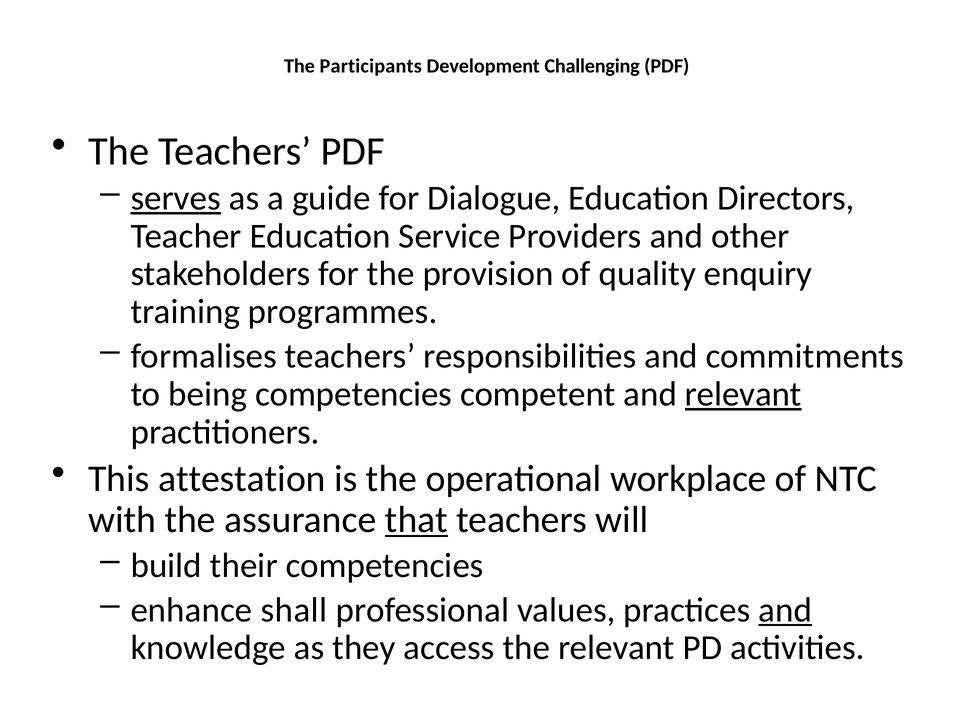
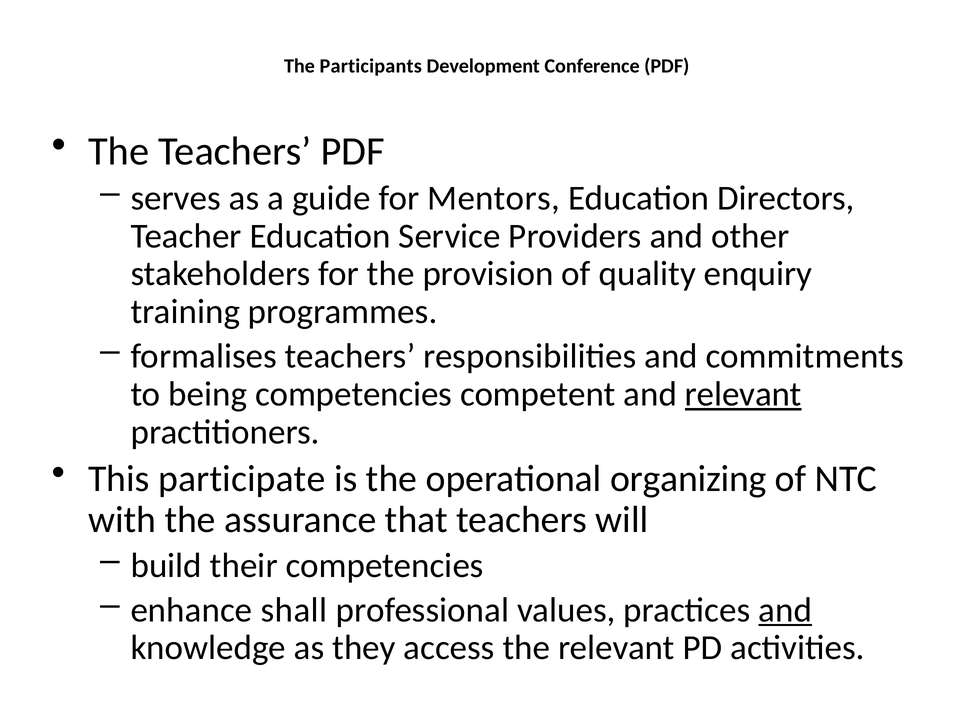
Challenging: Challenging -> Conference (592, 66)
serves underline: present -> none (176, 198)
Dialogue: Dialogue -> Mentors (494, 198)
attestation: attestation -> participate (242, 479)
workplace: workplace -> organizing (688, 479)
that underline: present -> none (416, 520)
